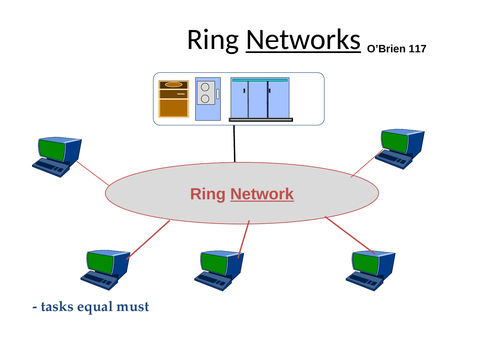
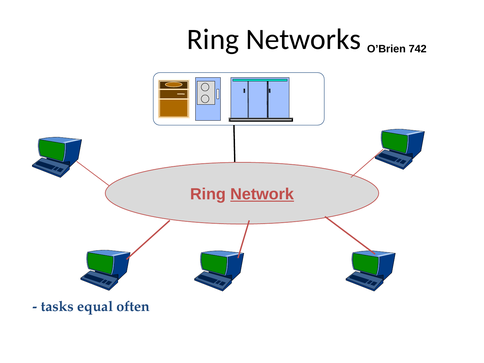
Networks underline: present -> none (303, 39)
117: 117 -> 742 (418, 49)
must: must -> often (133, 307)
